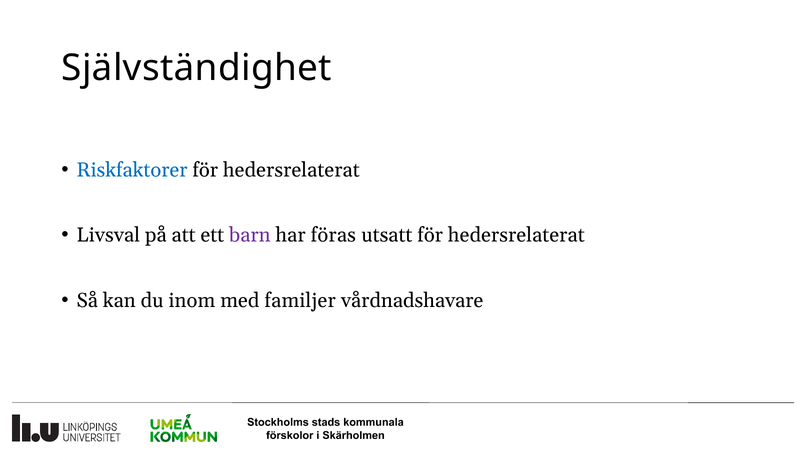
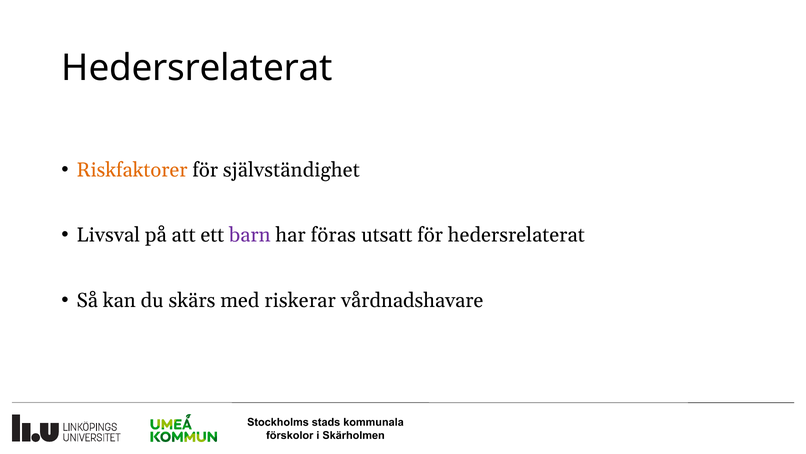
Självständighet: Självständighet -> Hedersrelaterat (197, 68)
Riskfaktorer colour: blue -> orange (132, 170)
hedersrelaterat: hedersrelaterat -> självständighet (291, 170)
inom: inom -> skärs (192, 300)
familjer: familjer -> riskerar (300, 300)
